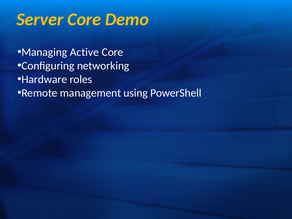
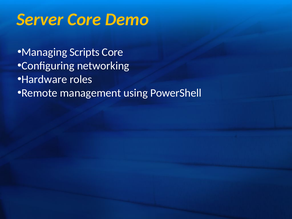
Active: Active -> Scripts (84, 52)
